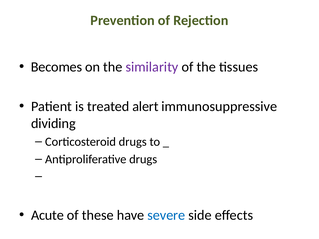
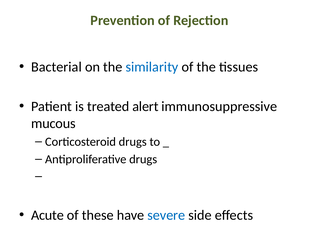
Becomes: Becomes -> Bacterial (56, 67)
similarity colour: purple -> blue (152, 67)
dividing: dividing -> mucous (53, 124)
